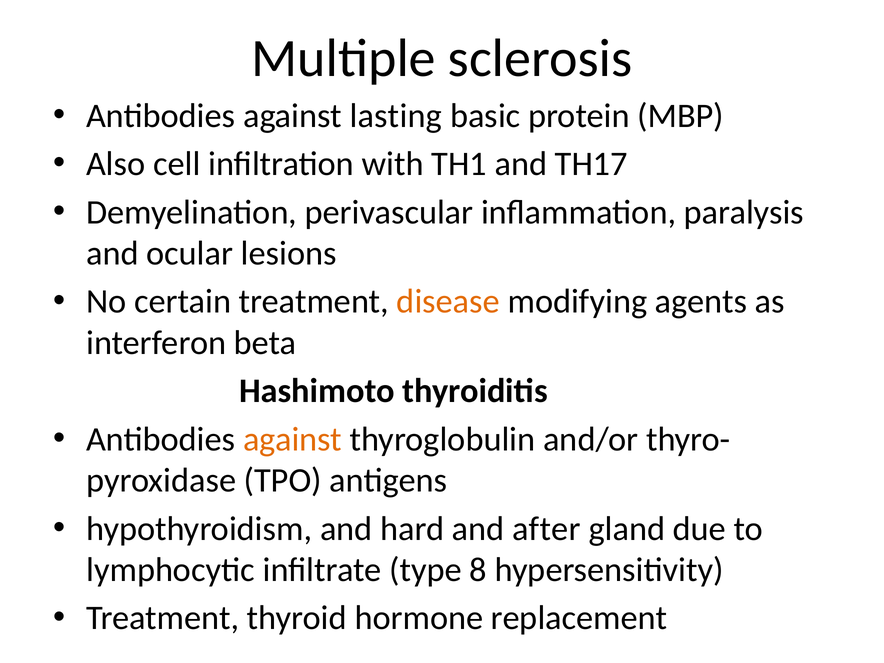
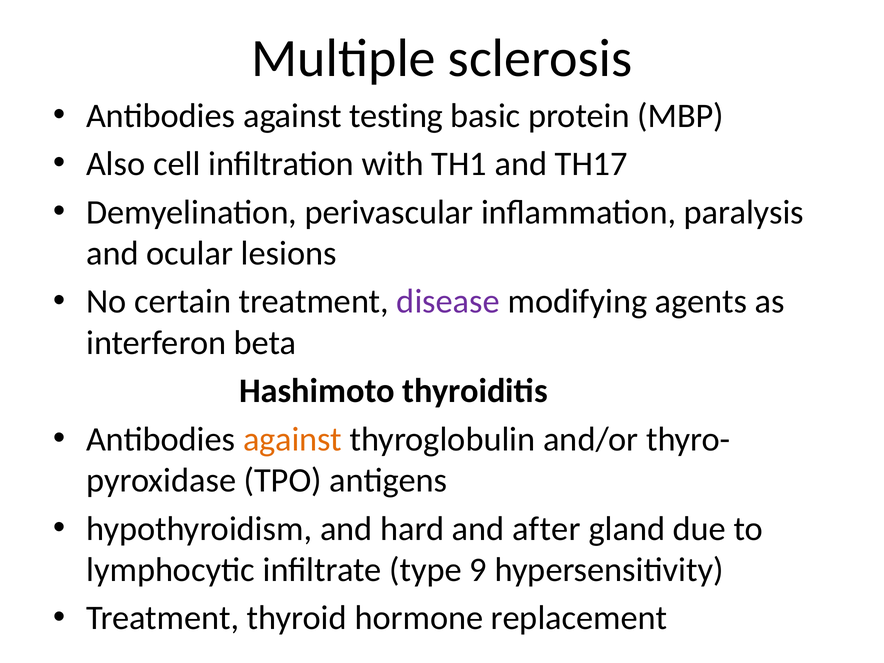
lasting: lasting -> testing (396, 116)
disease colour: orange -> purple (448, 302)
8: 8 -> 9 (478, 570)
